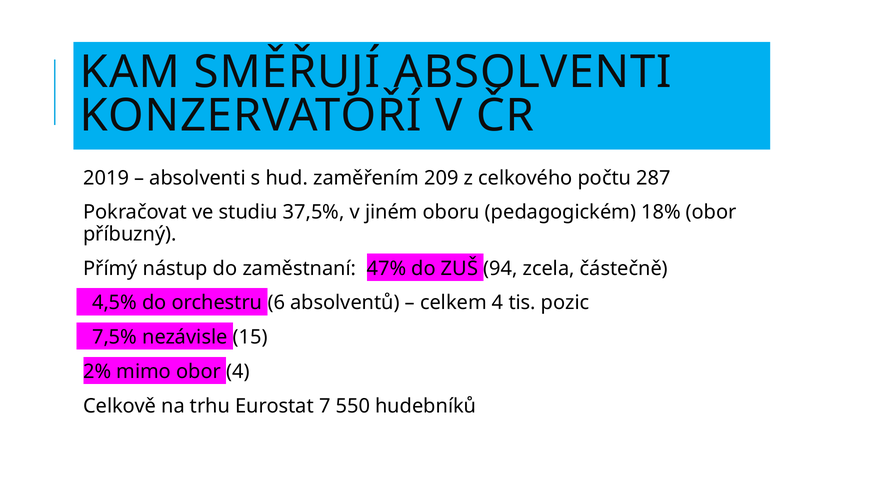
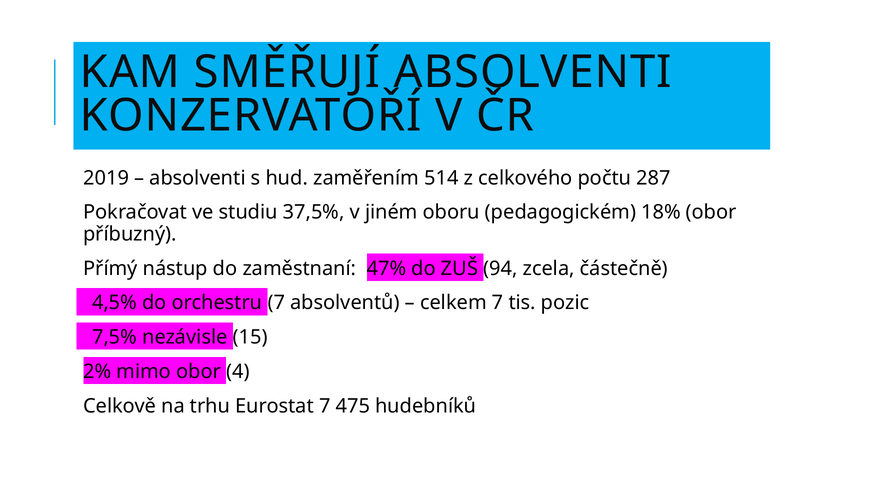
209: 209 -> 514 (441, 178)
orchestru 6: 6 -> 7 (276, 303)
celkem 4: 4 -> 7 (498, 303)
550: 550 -> 475 (353, 406)
